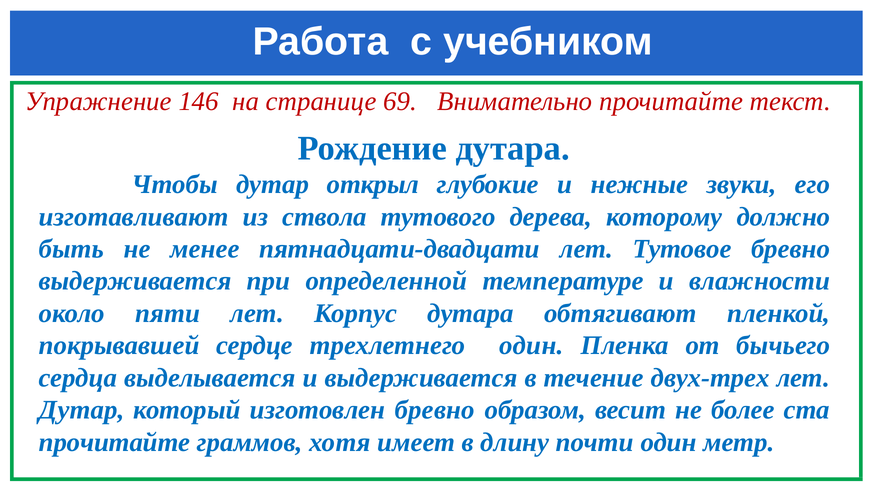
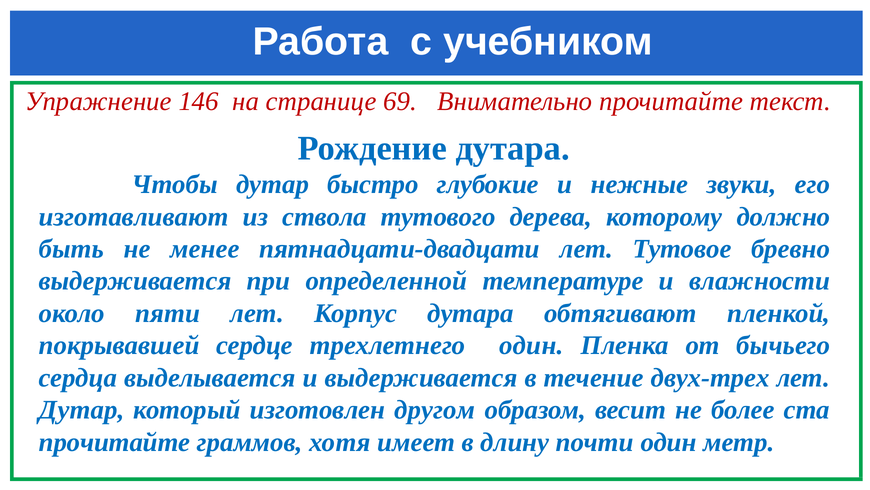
открыл: открыл -> быстро (373, 184)
изготовлен бревно: бревно -> другом (435, 410)
